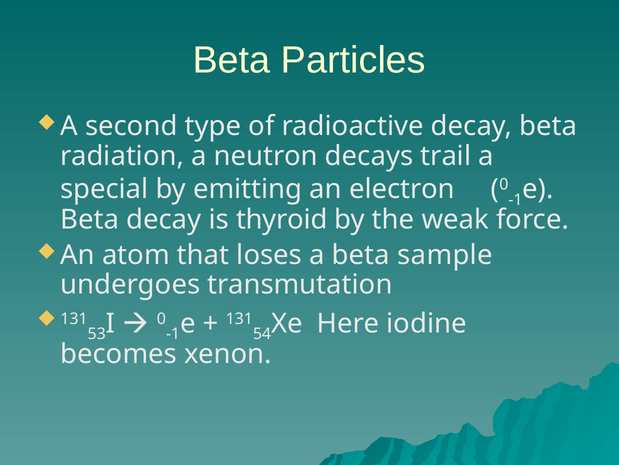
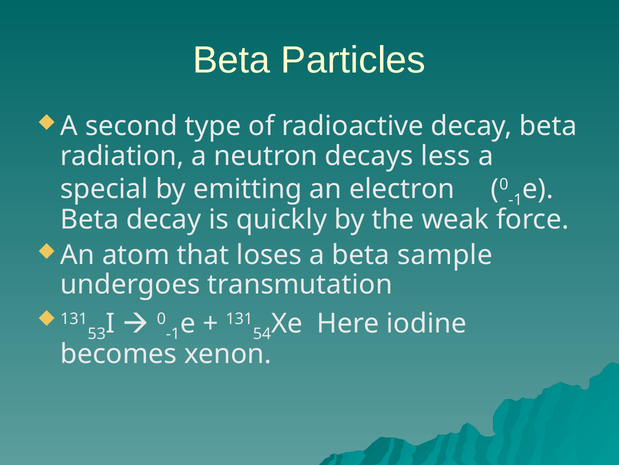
trail: trail -> less (446, 156)
thyroid: thyroid -> quickly (282, 219)
